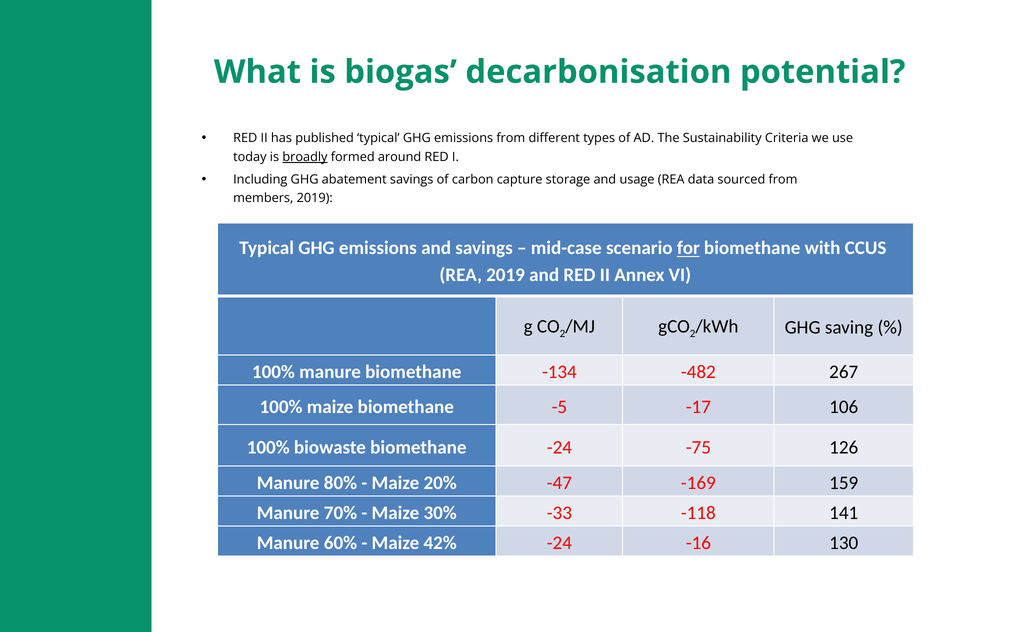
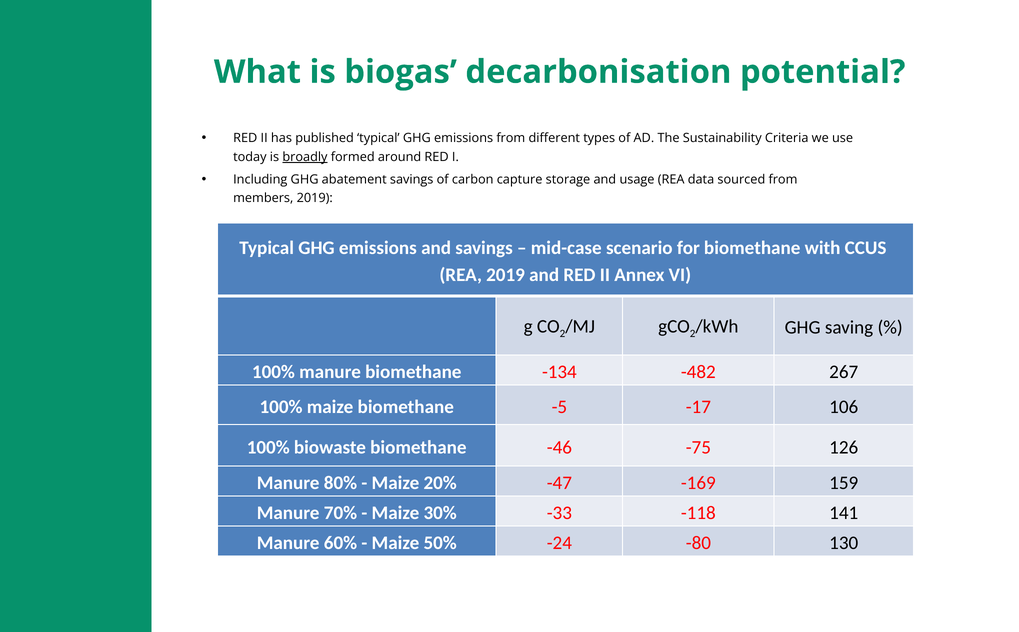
for underline: present -> none (688, 248)
biomethane -24: -24 -> -46 (559, 447)
42%: 42% -> 50% (440, 543)
-16: -16 -> -80 (698, 543)
